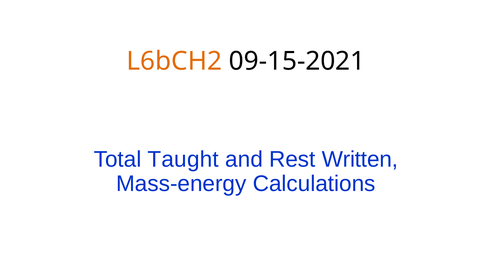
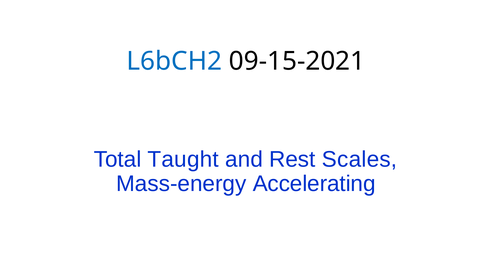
L6bCH2 colour: orange -> blue (174, 61)
Written: Written -> Scales (360, 159)
Calculations: Calculations -> Accelerating (314, 184)
